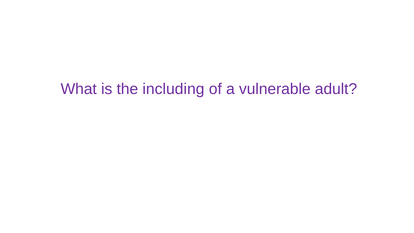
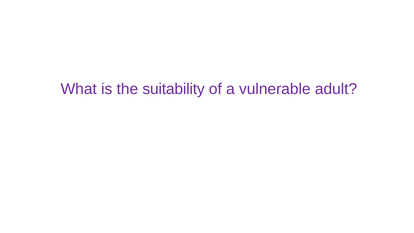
including: including -> suitability (174, 89)
